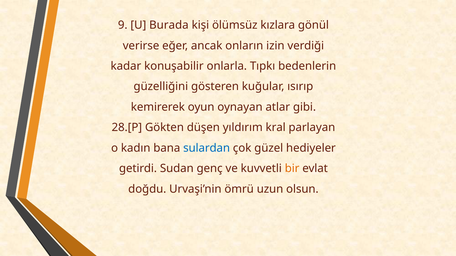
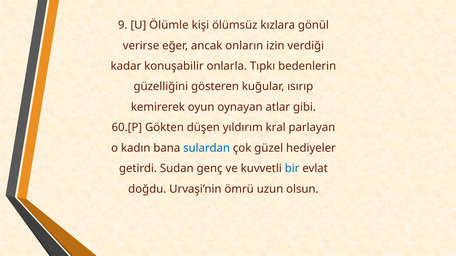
Burada: Burada -> Ölümle (169, 25)
28.[P: 28.[P -> 60.[P (127, 128)
bir colour: orange -> blue (292, 169)
